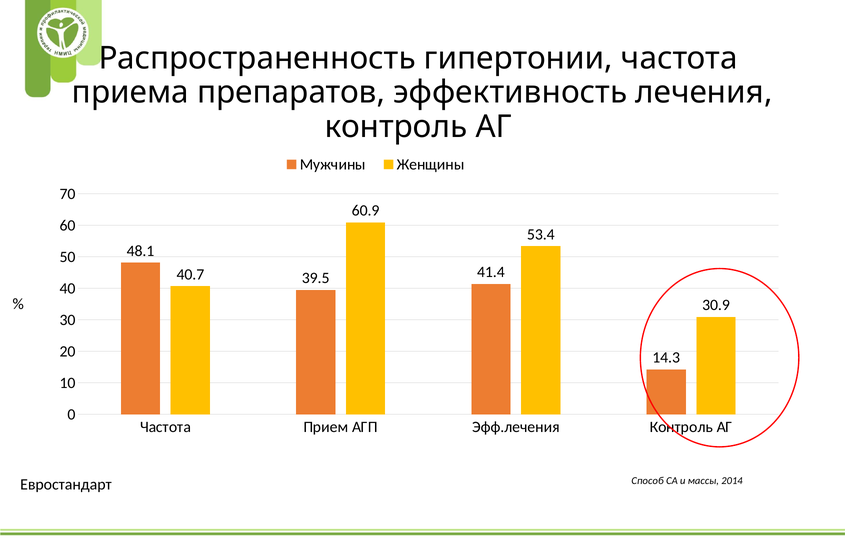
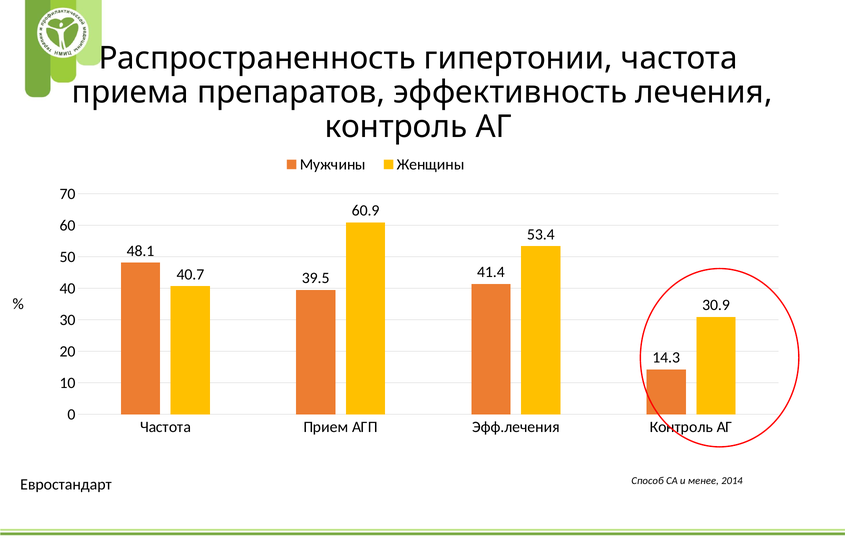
массы: массы -> менее (703, 481)
